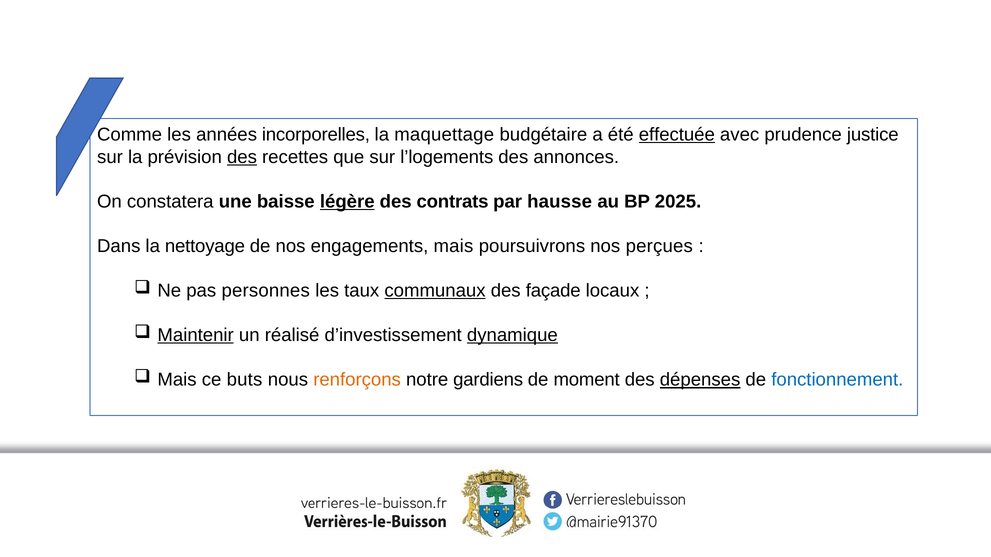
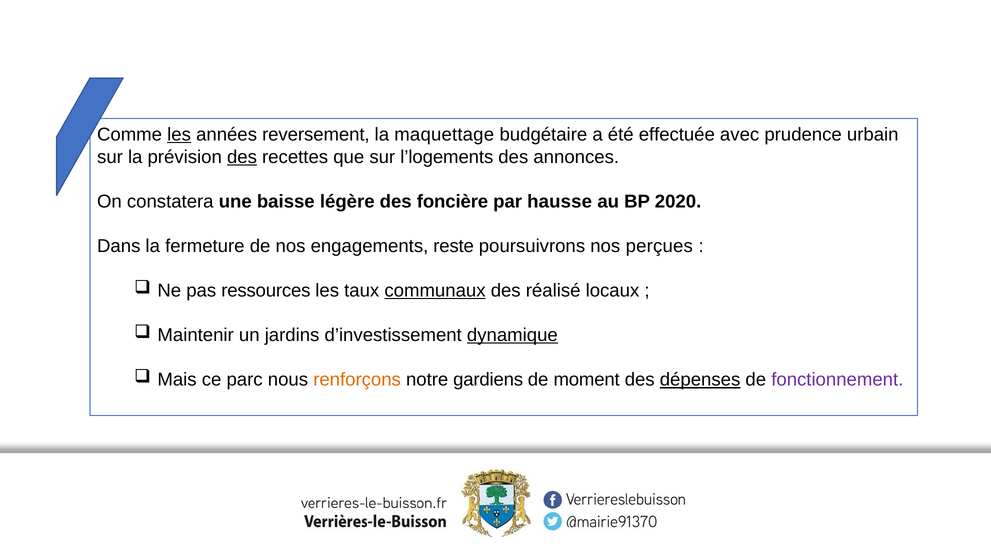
les underline: none -> present (179, 135)
incorporelles: incorporelles -> reversement (316, 135)
effectuée underline: present -> none (677, 135)
justice: justice -> urbain (873, 135)
légère underline: present -> none (347, 202)
contrats: contrats -> foncière (453, 202)
2025: 2025 -> 2020 (678, 202)
nettoyage: nettoyage -> fermeture (205, 246)
engagements mais: mais -> reste (454, 246)
personnes: personnes -> ressources (266, 291)
façade: façade -> réalisé (553, 291)
Maintenir underline: present -> none (196, 335)
réalisé: réalisé -> jardins (292, 335)
buts: buts -> parc (245, 380)
fonctionnement colour: blue -> purple (837, 380)
